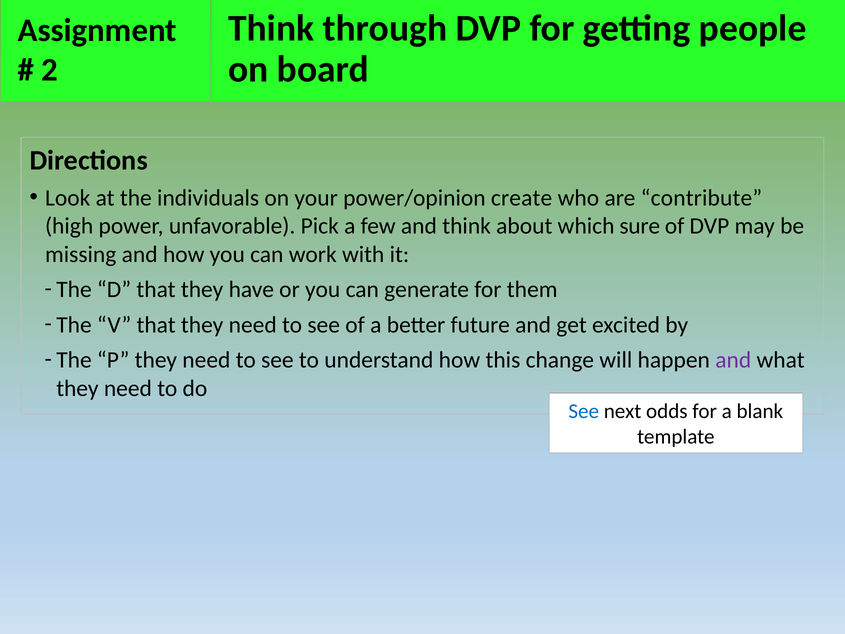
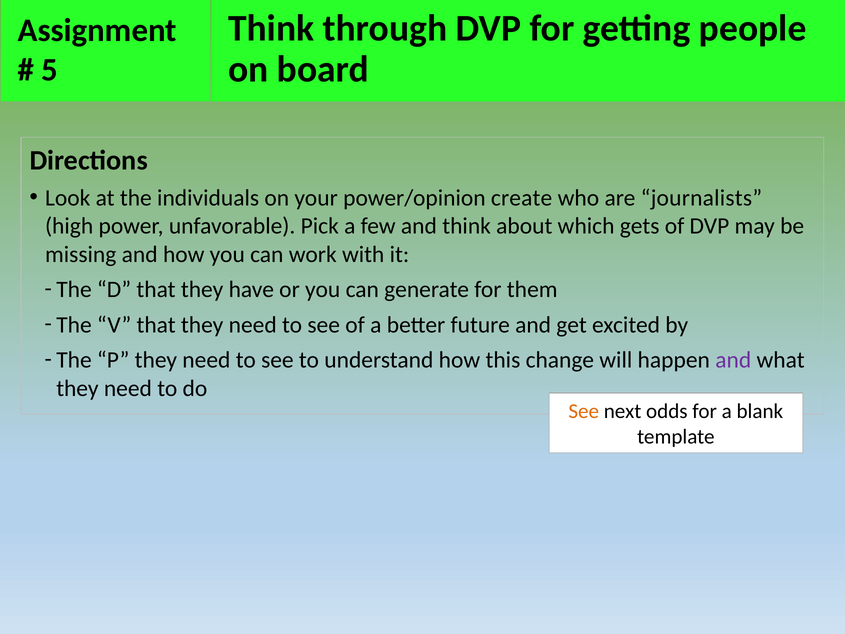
2: 2 -> 5 (50, 70)
contribute: contribute -> journalists (701, 198)
sure: sure -> gets (640, 226)
See colour: blue -> orange (584, 411)
